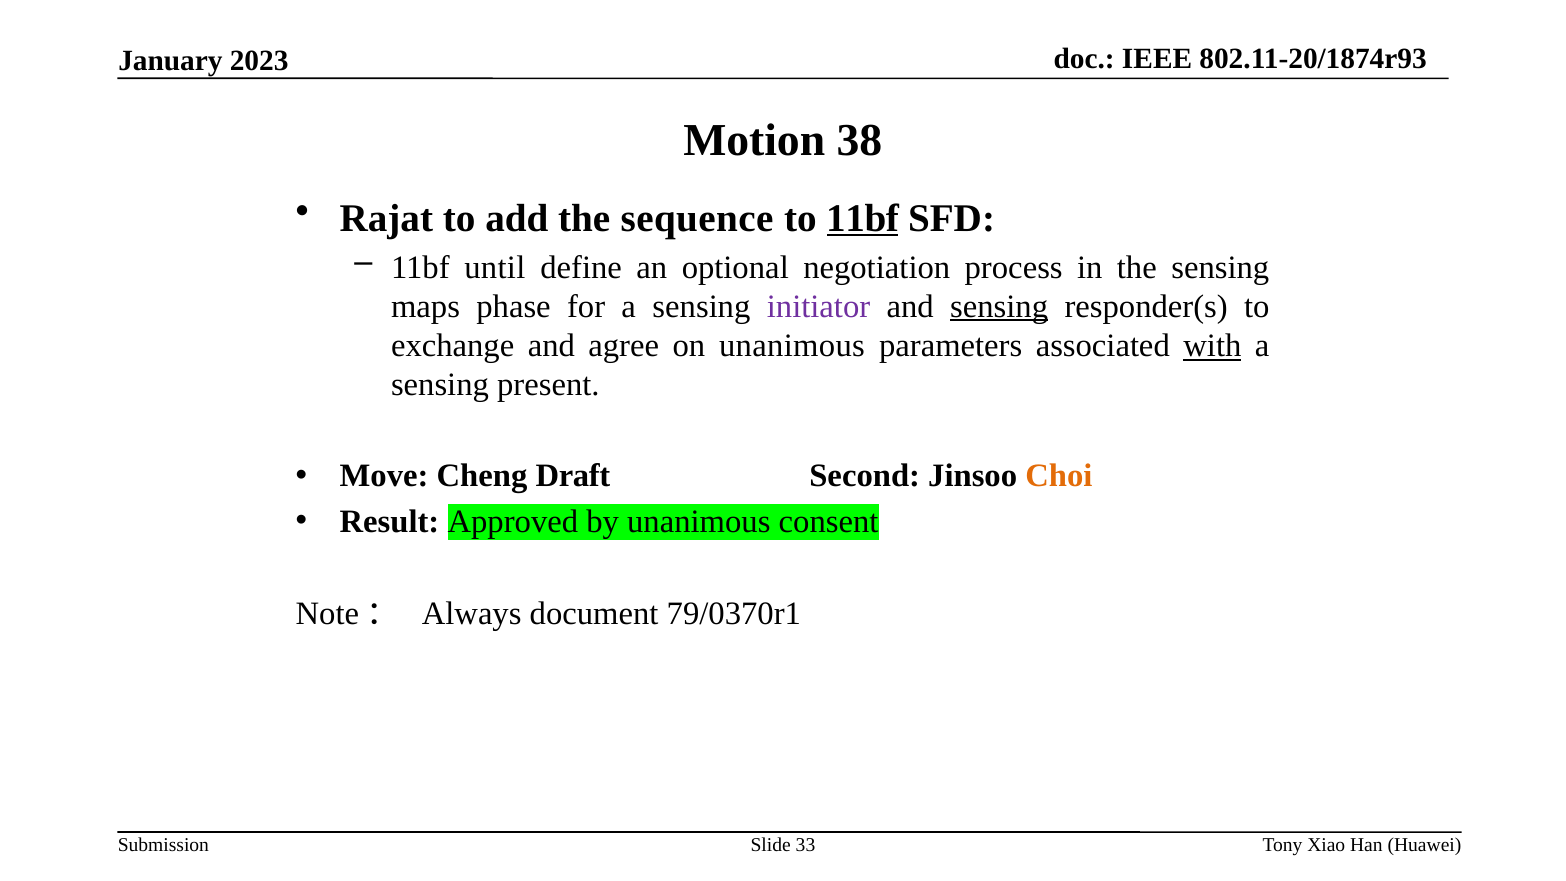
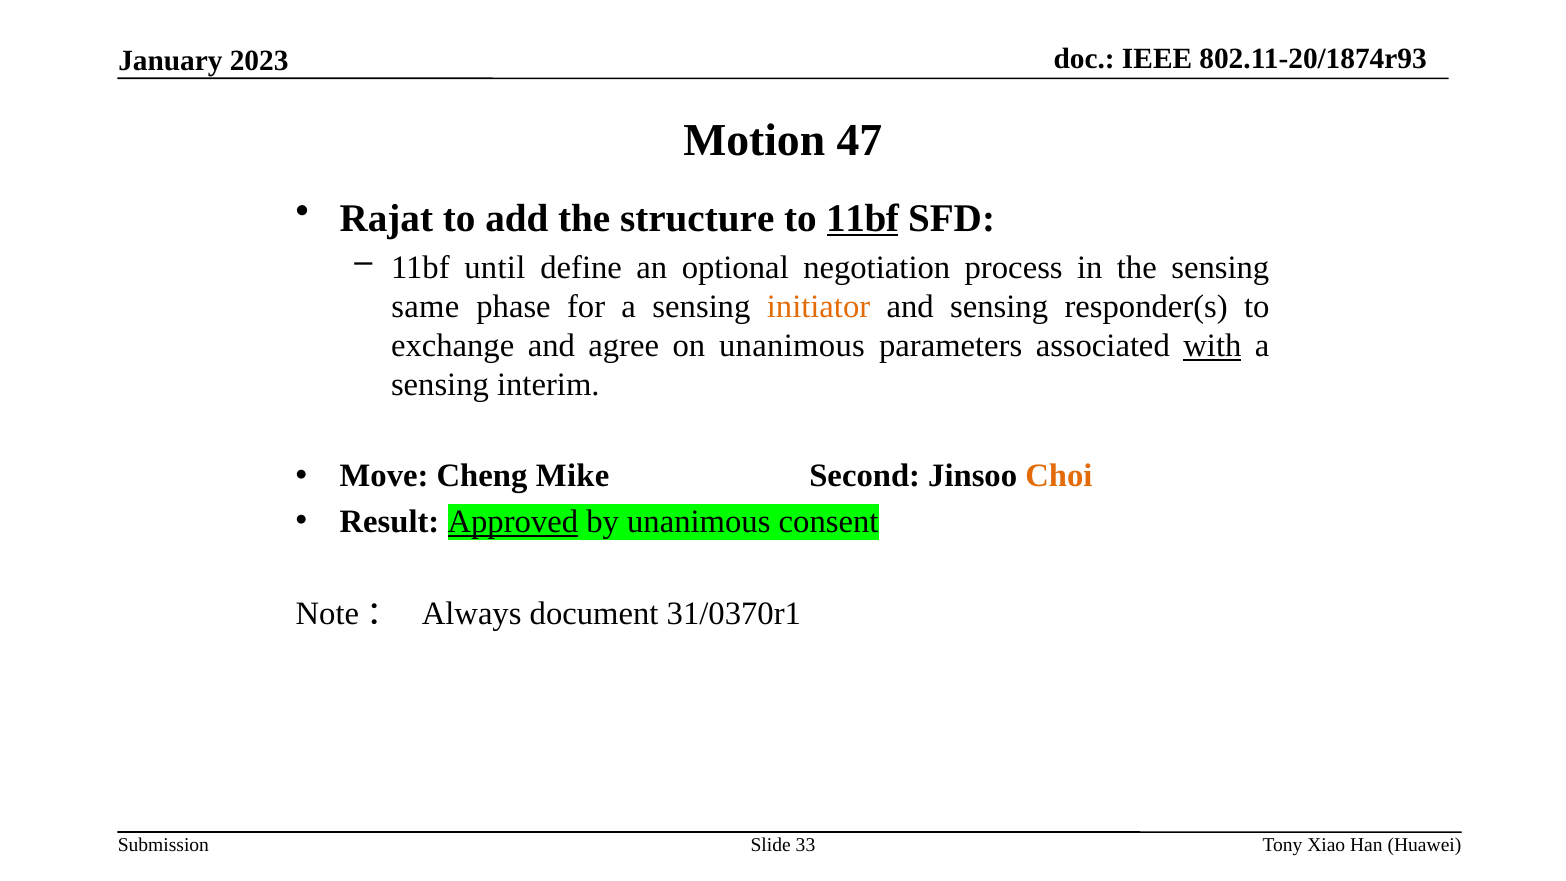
38: 38 -> 47 (859, 140)
sequence: sequence -> structure (697, 218)
maps: maps -> same (425, 306)
initiator colour: purple -> orange (819, 306)
sensing underline: present -> none (999, 306)
present: present -> interim (548, 385)
Draft: Draft -> Mike (573, 476)
Approved underline: none -> present (513, 522)
79/0370r1: 79/0370r1 -> 31/0370r1 (734, 613)
